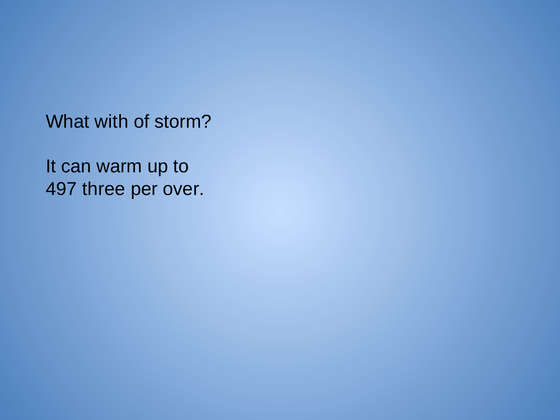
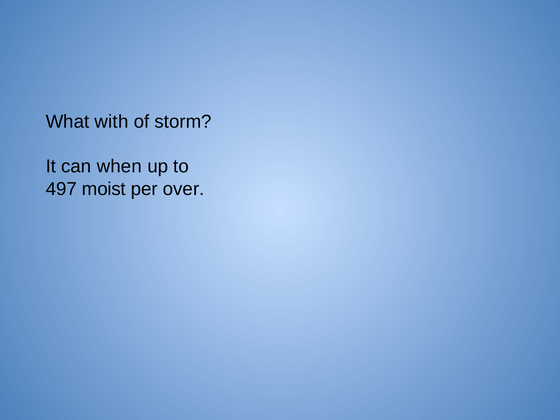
warm: warm -> when (119, 166)
three: three -> moist (104, 189)
